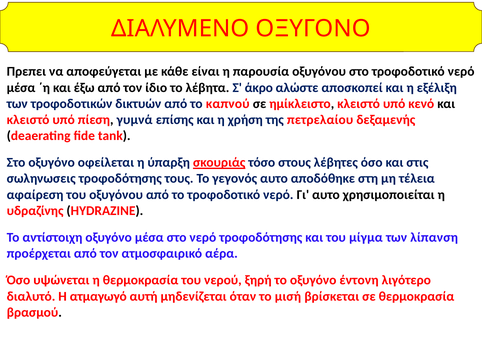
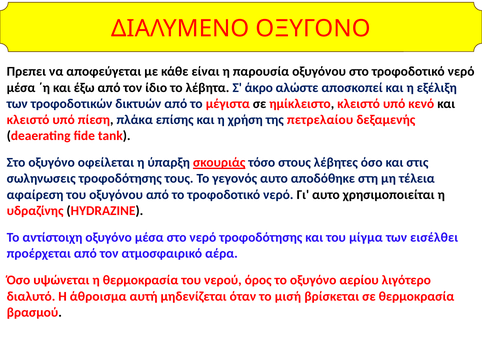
καπνού: καπνού -> μέγιστα (228, 104)
γυμνά: γυμνά -> πλάκα (135, 120)
λίπανση: λίπανση -> εισέλθει (434, 238)
ξηρή: ξηρή -> όρος (258, 281)
έντονη: έντονη -> αερίου (359, 281)
ατμαγωγό: ατμαγωγό -> άθροισμα (98, 297)
